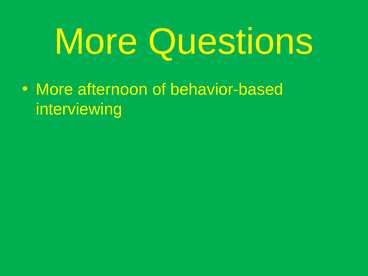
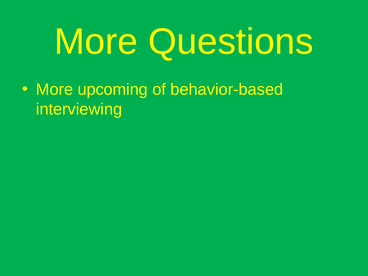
afternoon: afternoon -> upcoming (113, 89)
